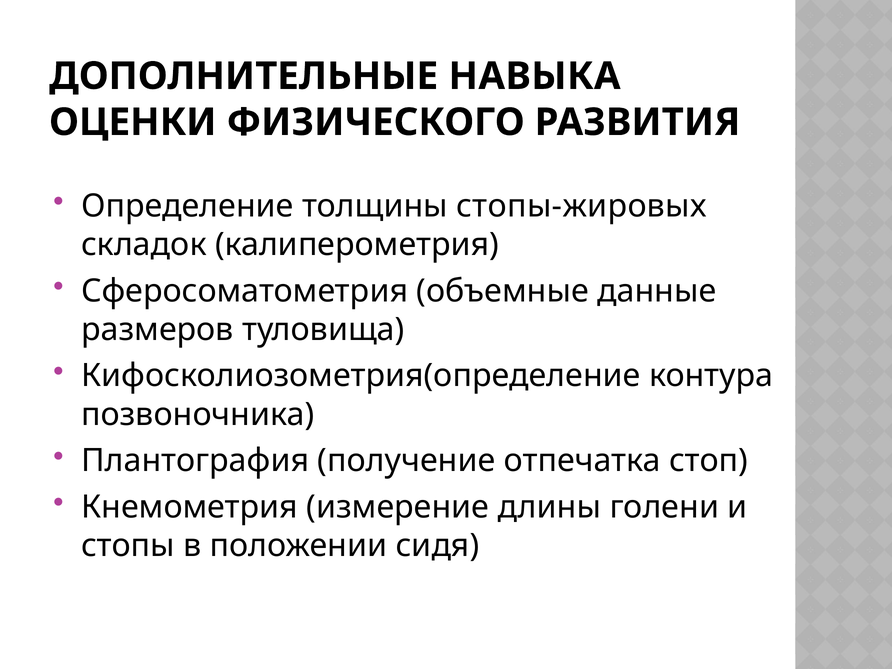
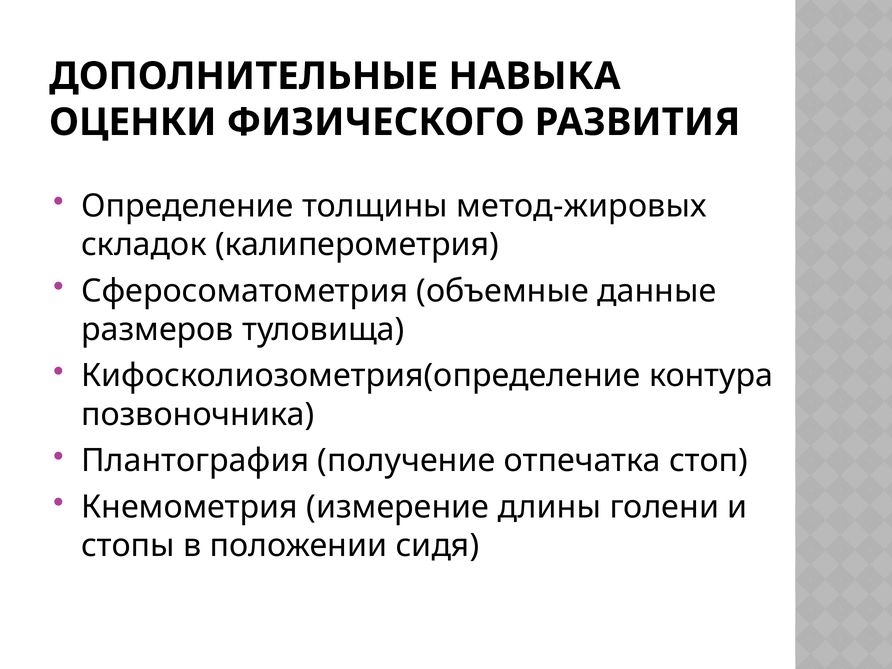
стопы-жировых: стопы-жировых -> метод-жировых (582, 206)
